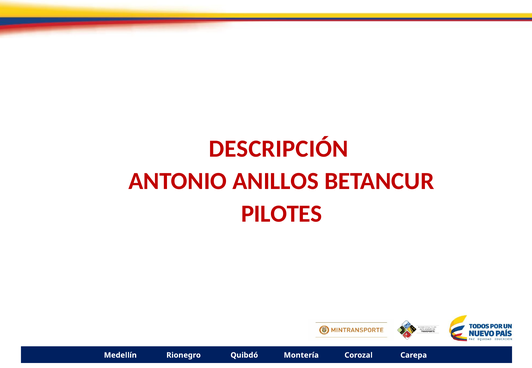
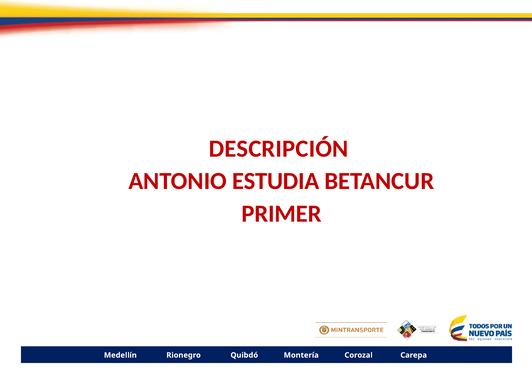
ANILLOS: ANILLOS -> ESTUDIA (276, 181)
PILOTES: PILOTES -> PRIMER (282, 214)
